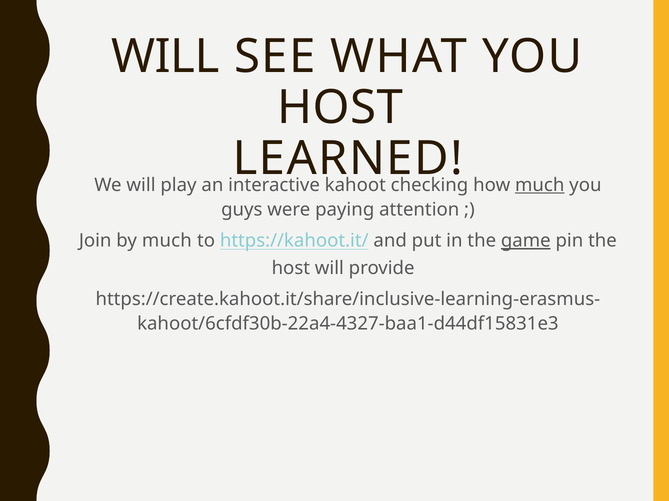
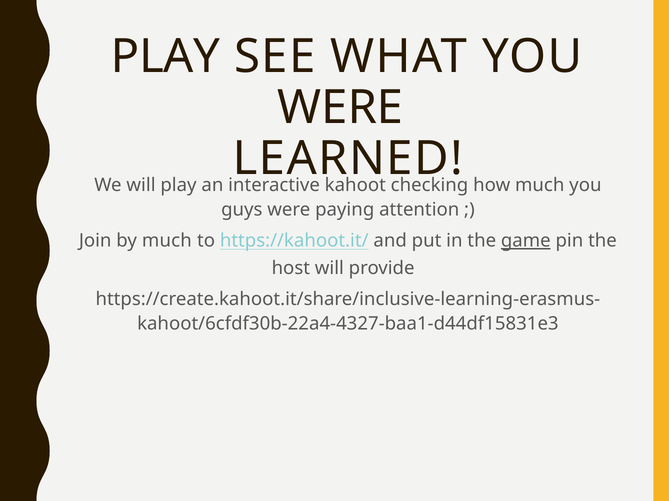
WILL: WILL -> PLAY (165, 57)
HOST: HOST -> WERE (340, 108)
much underline: present -> none (540, 185)
